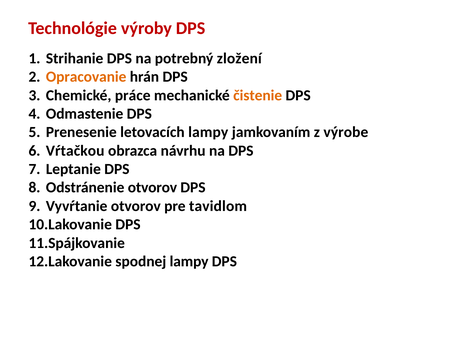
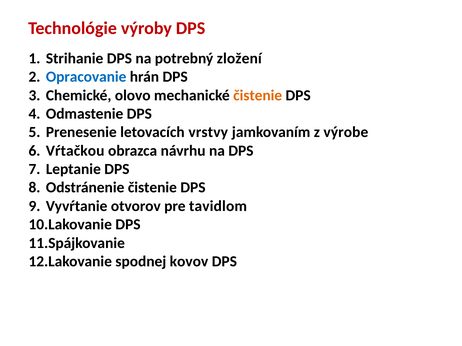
Opracovanie colour: orange -> blue (86, 77)
práce: práce -> olovo (133, 95)
letovacích lampy: lampy -> vrstvy (208, 132)
Odstránenie otvorov: otvorov -> čistenie (152, 188)
spodnej lampy: lampy -> kovov (189, 262)
